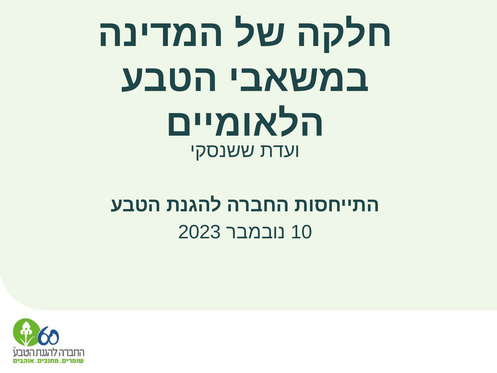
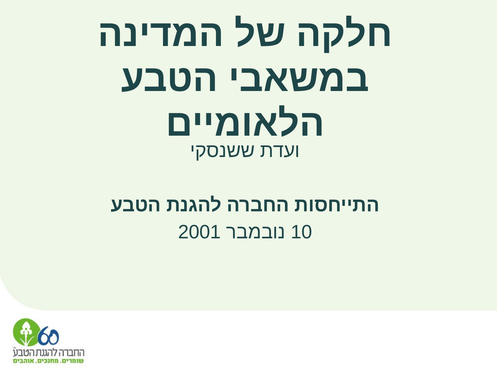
2023: 2023 -> 2001 (200, 232)
